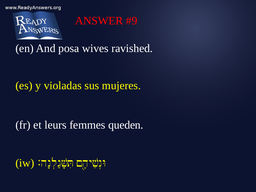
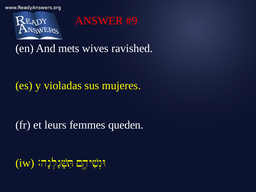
posa: posa -> mets (69, 48)
